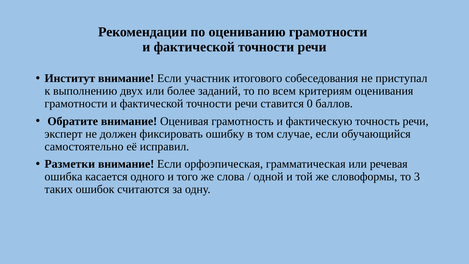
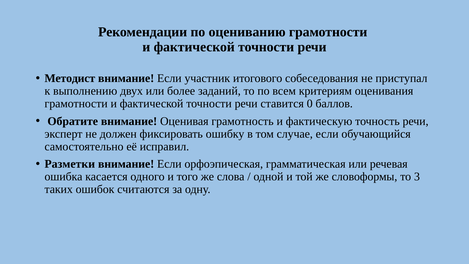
Институт: Институт -> Методист (70, 78)
